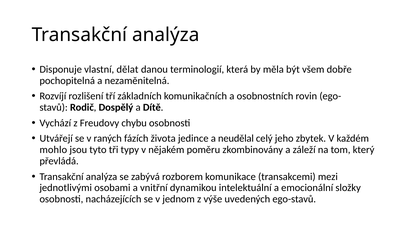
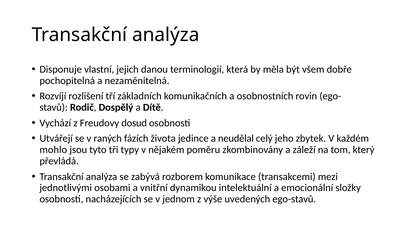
dělat: dělat -> jejich (128, 69)
chybu: chybu -> dosud (134, 123)
